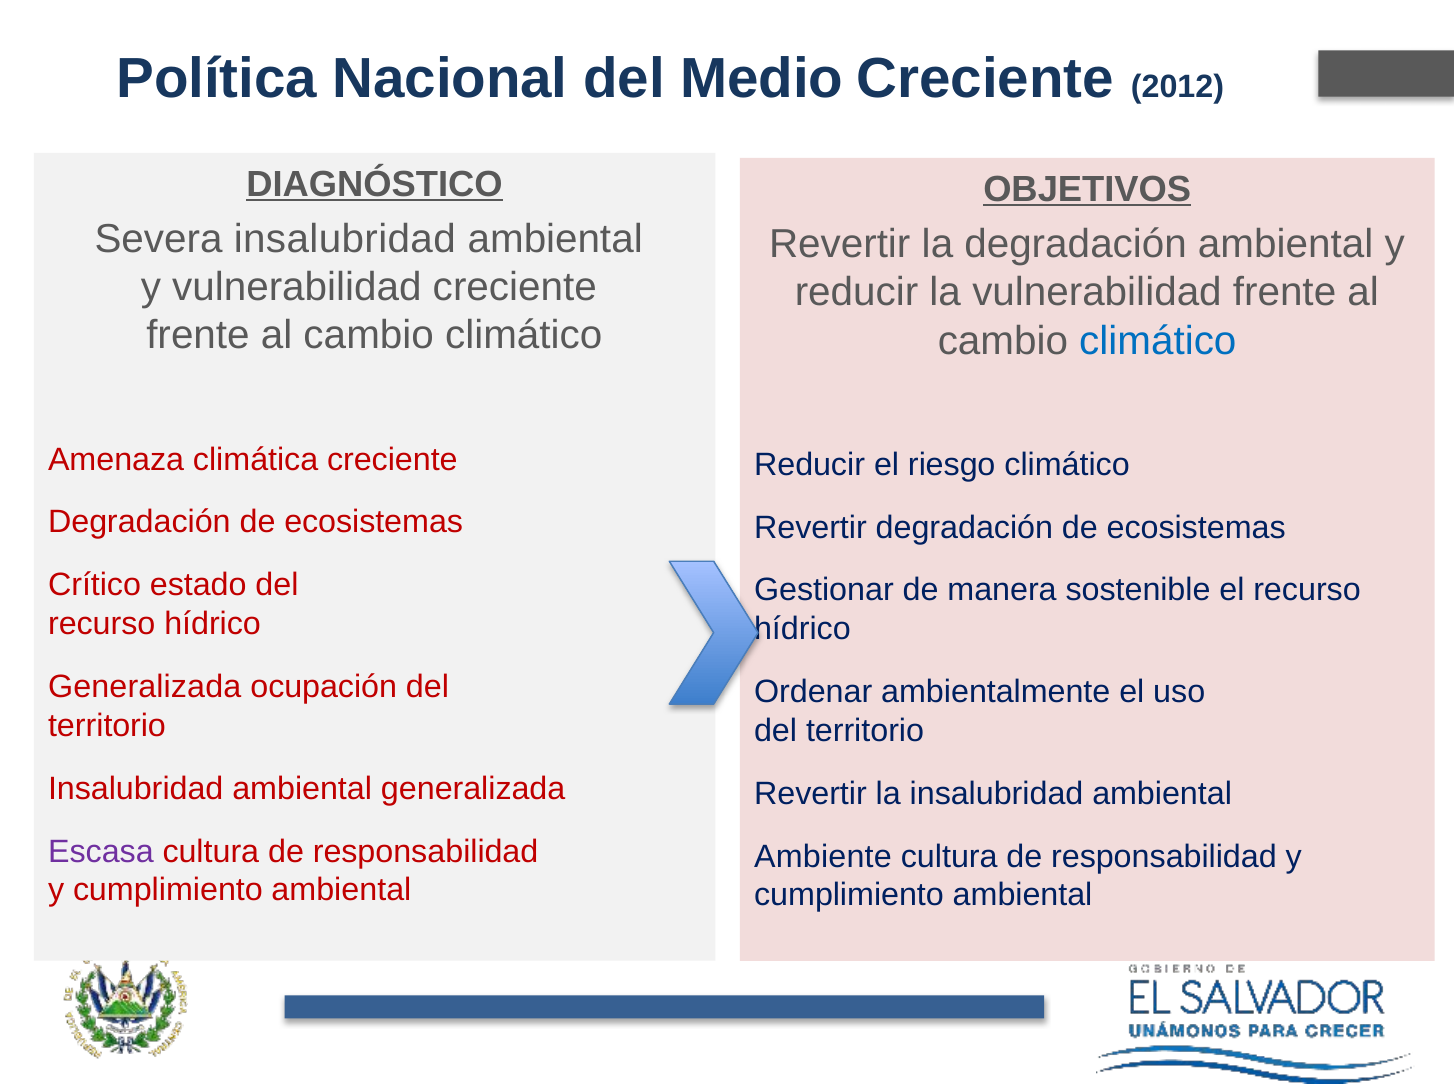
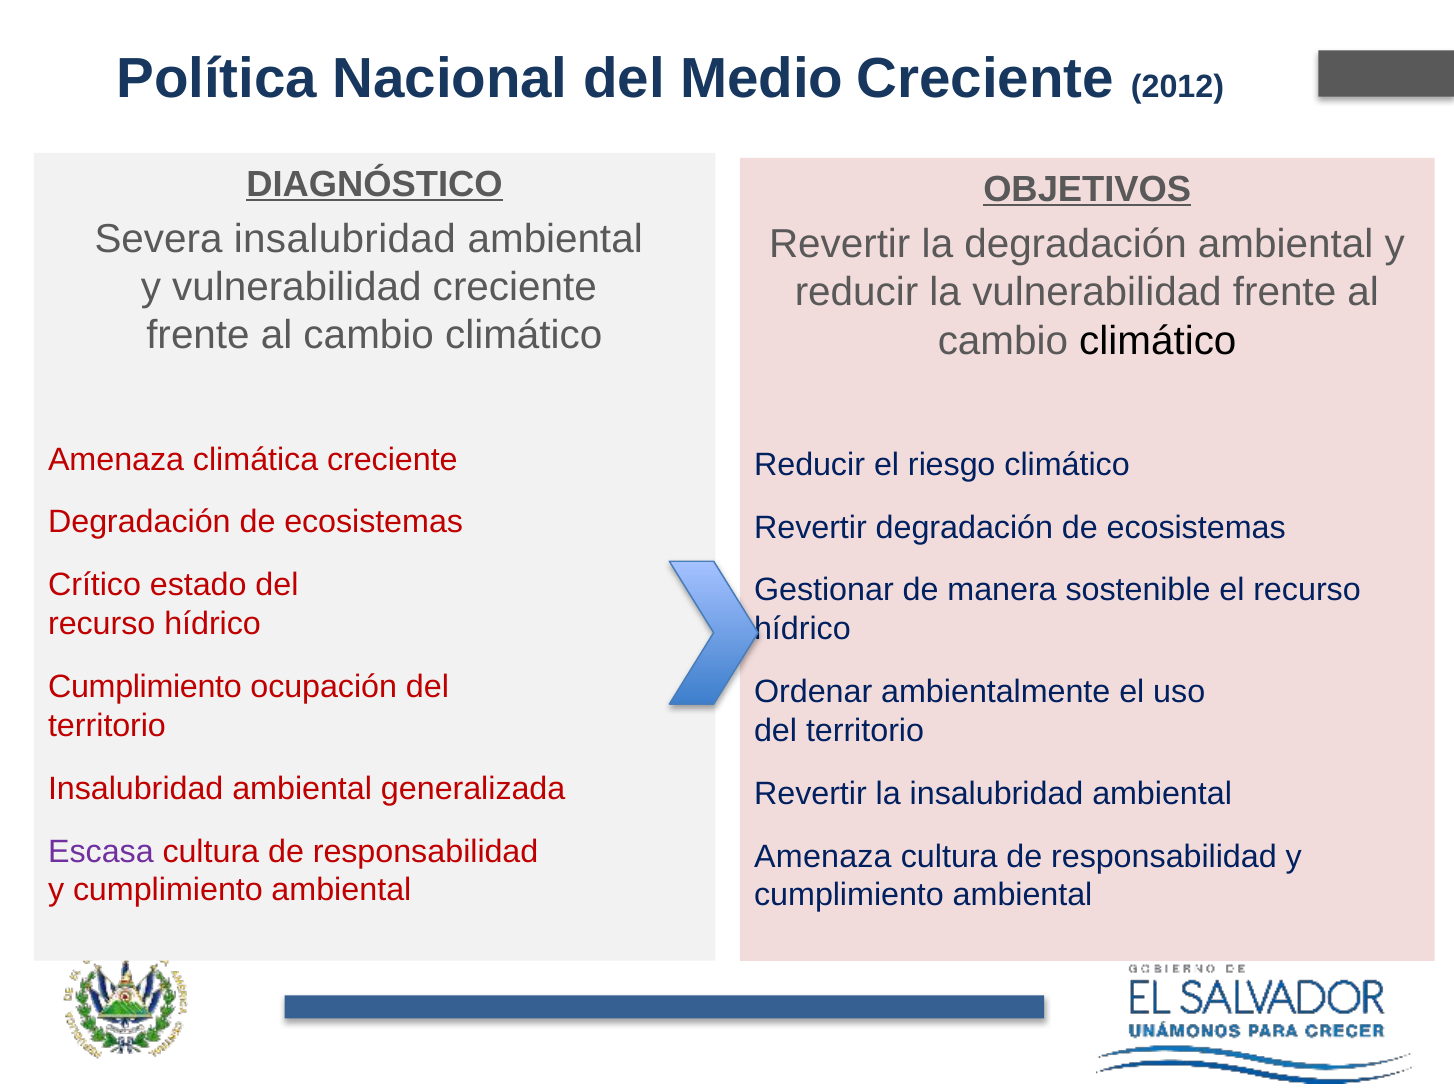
climático colour: blue -> black (1158, 341)
Generalizada: Generalizada -> Cumplimiento (145, 687)
Ambiente: Ambiente -> Amenaza (823, 857)
